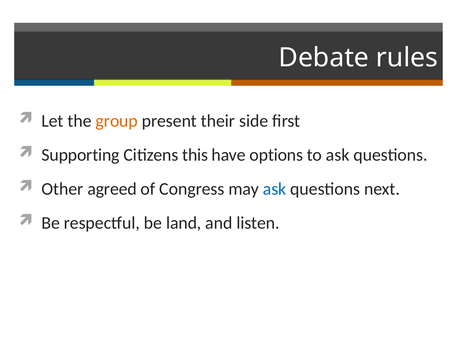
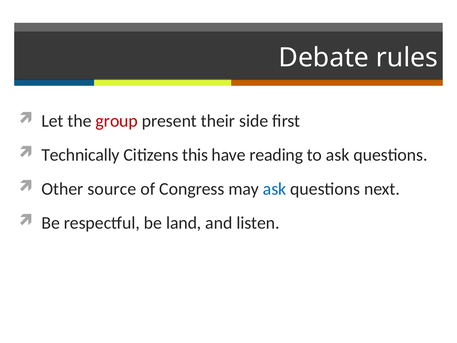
group colour: orange -> red (117, 121)
Supporting: Supporting -> Technically (81, 155)
options: options -> reading (276, 155)
agreed: agreed -> source (112, 189)
